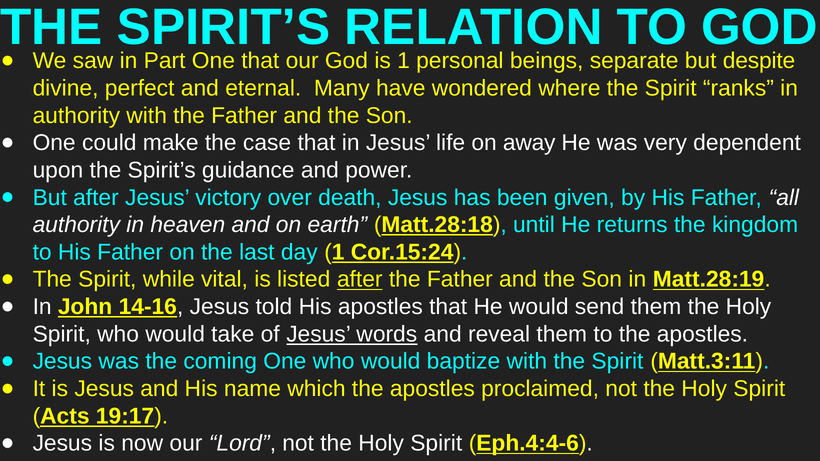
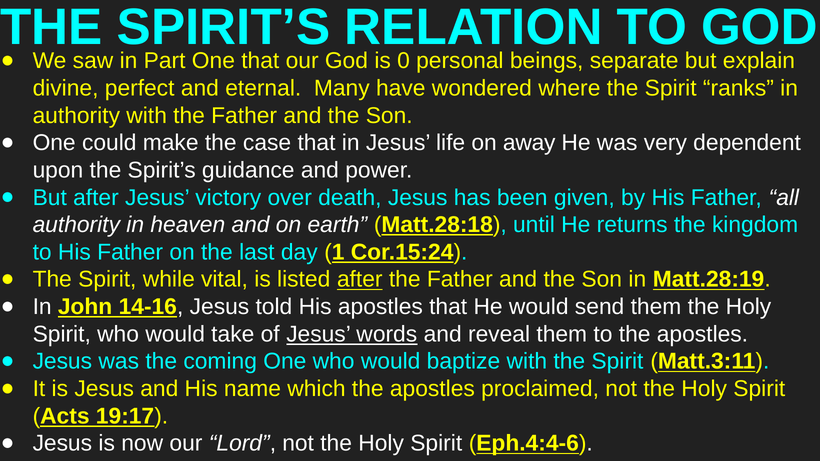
is 1: 1 -> 0 (404, 61)
despite: despite -> explain (759, 61)
